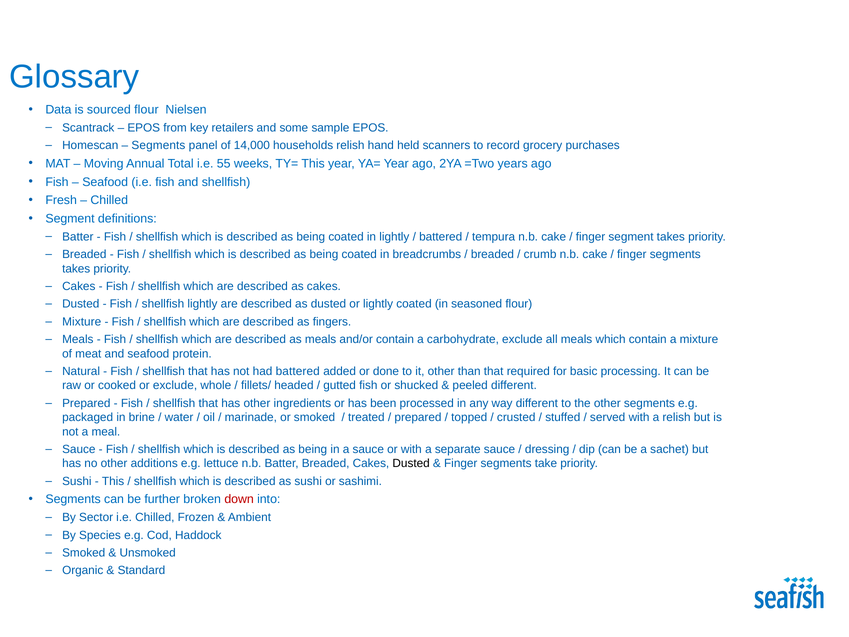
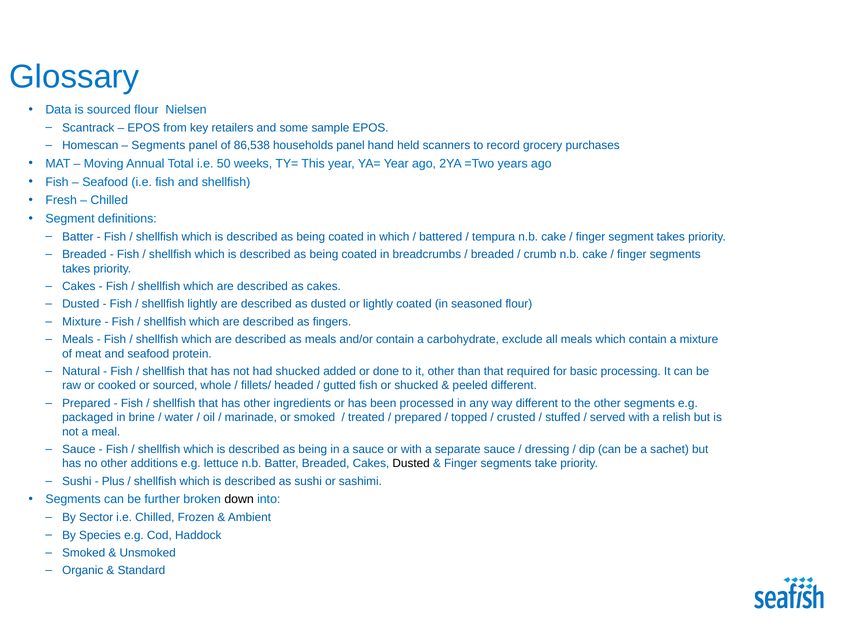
14,000: 14,000 -> 86,538 (252, 145)
households relish: relish -> panel (351, 145)
55: 55 -> 50 (224, 163)
in lightly: lightly -> which (394, 237)
had battered: battered -> shucked (298, 371)
or exclude: exclude -> sourced (175, 385)
This: This -> Plus (113, 481)
down colour: red -> black (239, 499)
